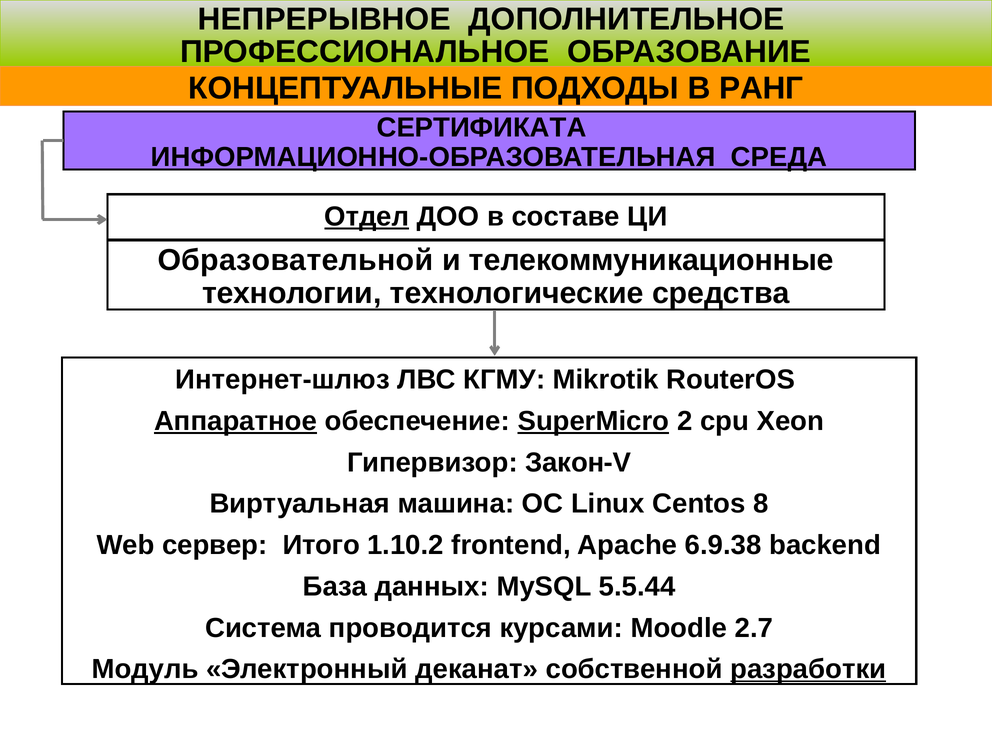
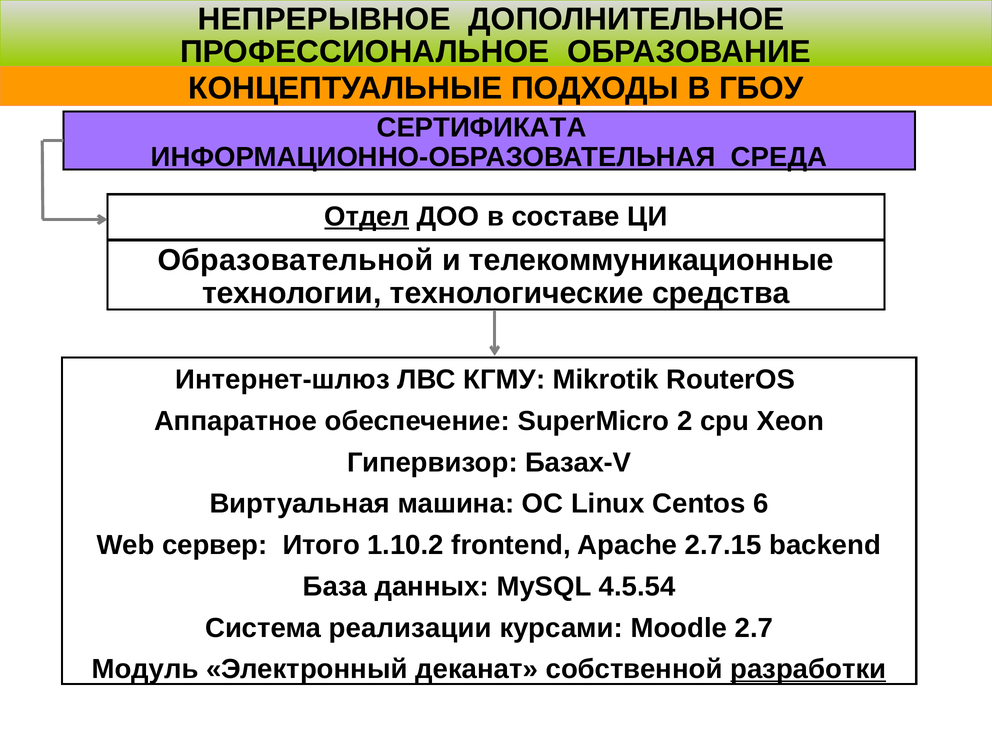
РАНГ: РАНГ -> ГБОУ (761, 88)
Аппаратное underline: present -> none (236, 421)
SuperMicro underline: present -> none (593, 421)
Закон-V: Закон-V -> Базах-V (578, 462)
8: 8 -> 6 (761, 504)
6.9.38: 6.9.38 -> 2.7.15 (723, 545)
5.5.44: 5.5.44 -> 4.5.54 (637, 587)
проводится: проводится -> реализации (410, 628)
